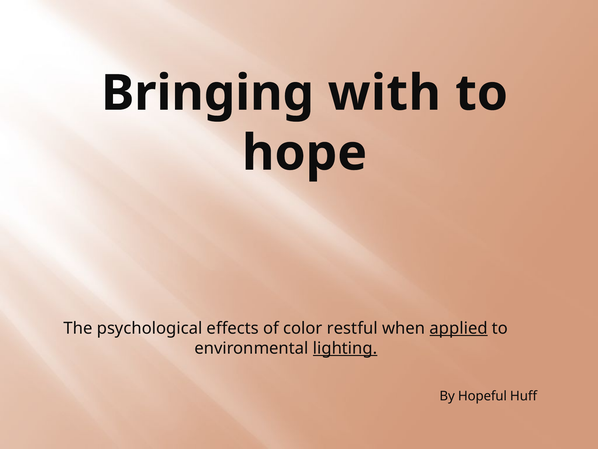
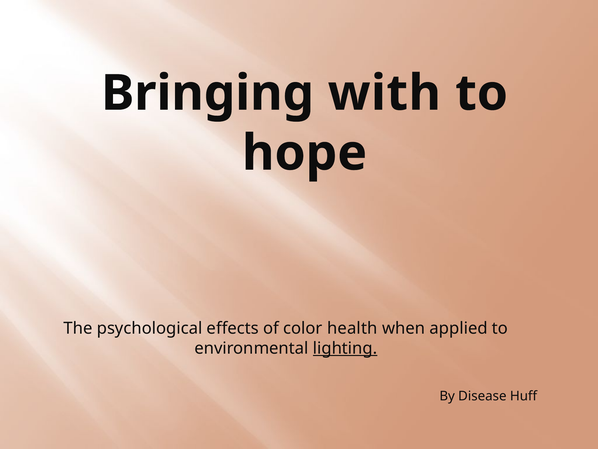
restful: restful -> health (352, 328)
applied underline: present -> none (459, 328)
Hopeful: Hopeful -> Disease (482, 396)
